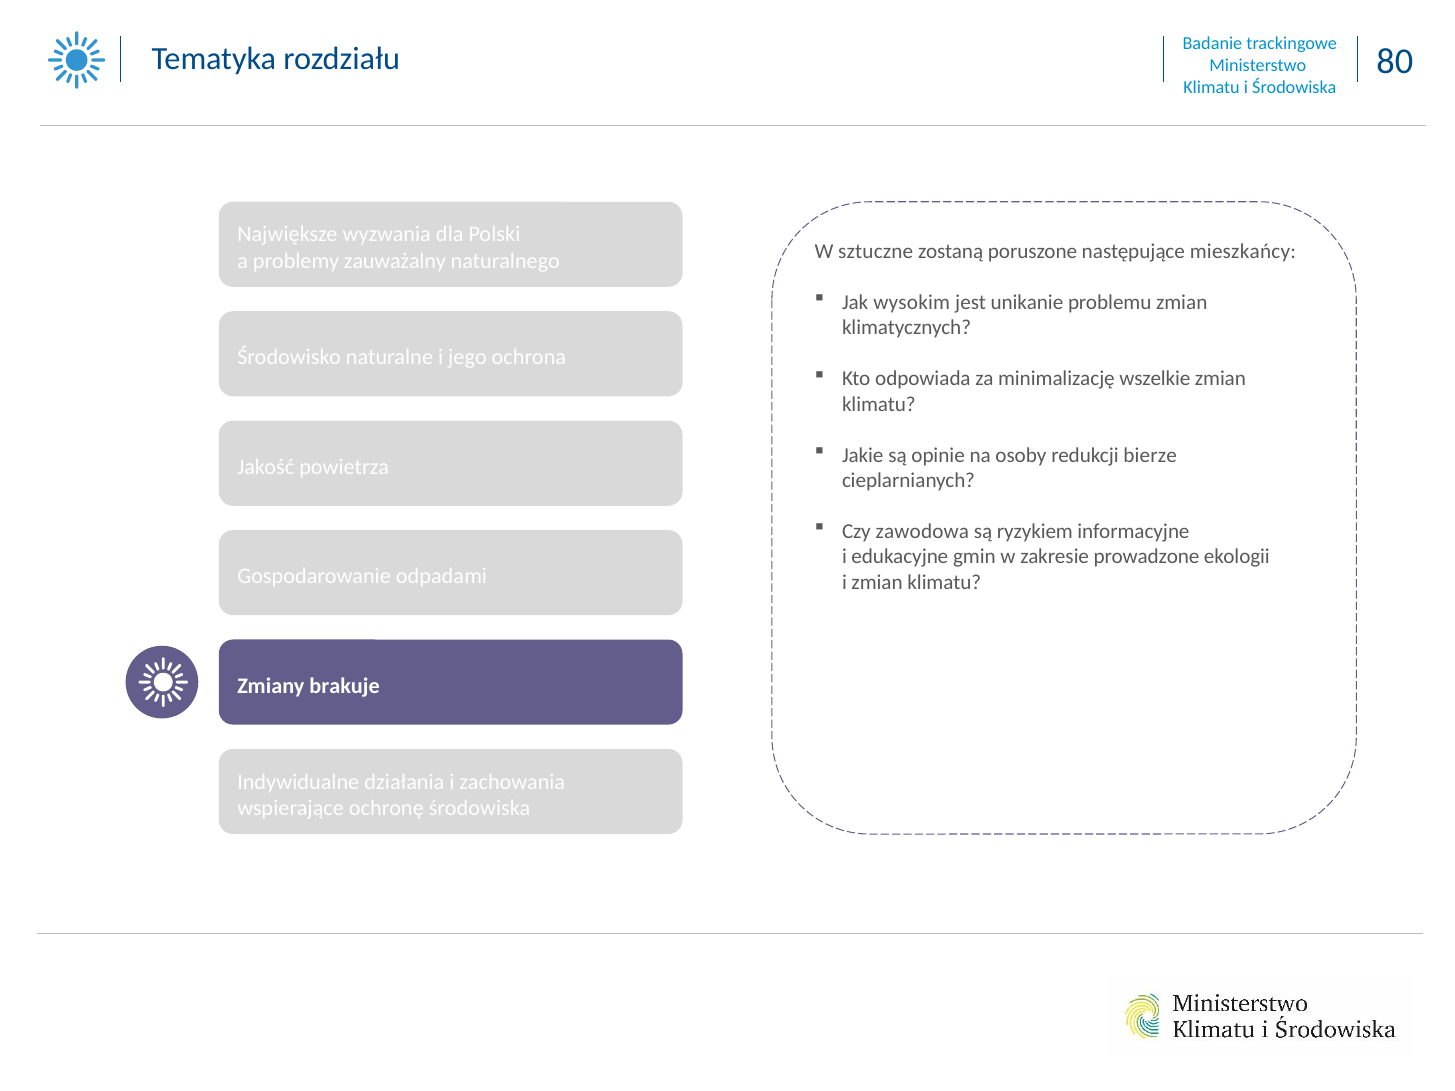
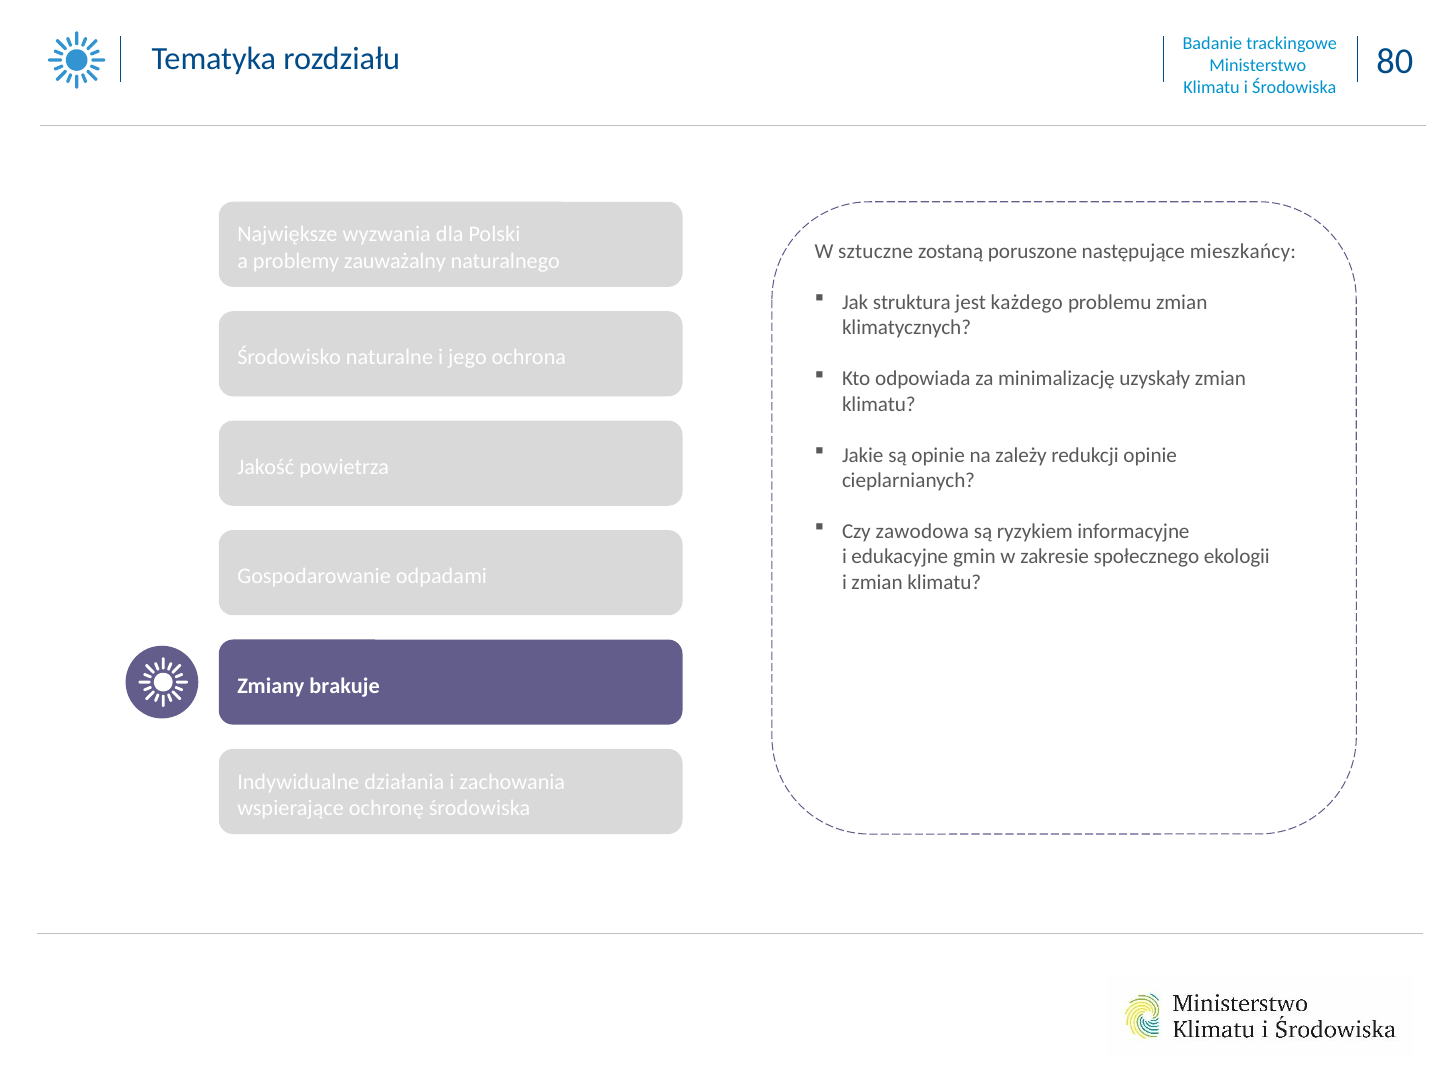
wysokim: wysokim -> struktura (912, 303)
unikanie: unikanie -> każdego (1027, 303)
wszelkie: wszelkie -> uzyskały (1155, 379)
osoby: osoby -> zależy (1021, 455)
redukcji bierze: bierze -> opinie (1150, 455)
prowadzone: prowadzone -> społecznego (1146, 557)
